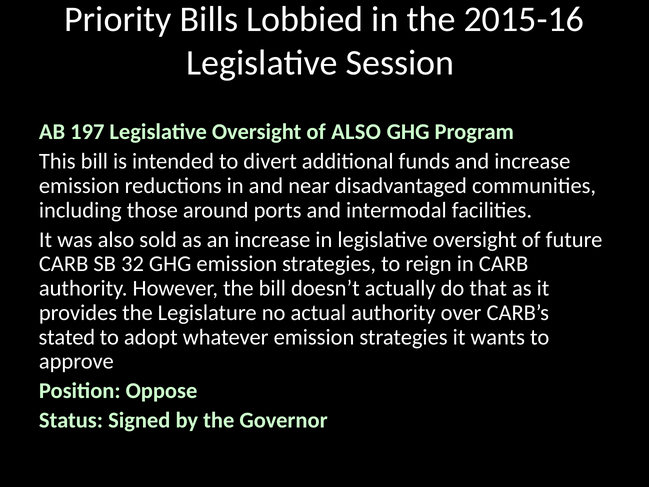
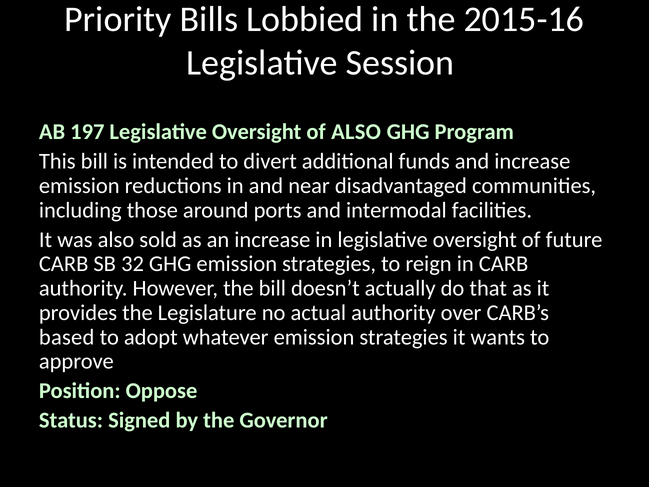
stated: stated -> based (67, 337)
